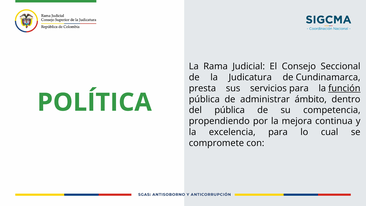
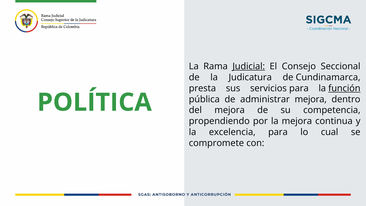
Judicial underline: none -> present (249, 66)
administrar ámbito: ámbito -> mejora (311, 99)
del pública: pública -> mejora (230, 110)
